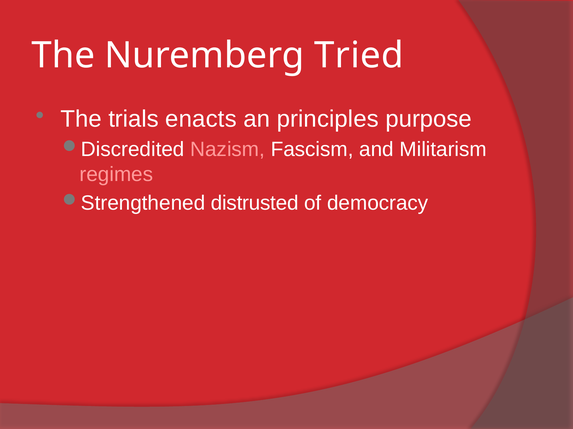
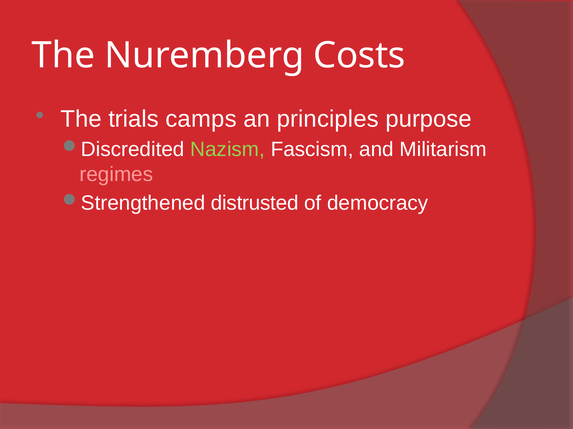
Tried: Tried -> Costs (359, 56)
enacts: enacts -> camps (201, 119)
Nazism colour: pink -> light green (228, 150)
